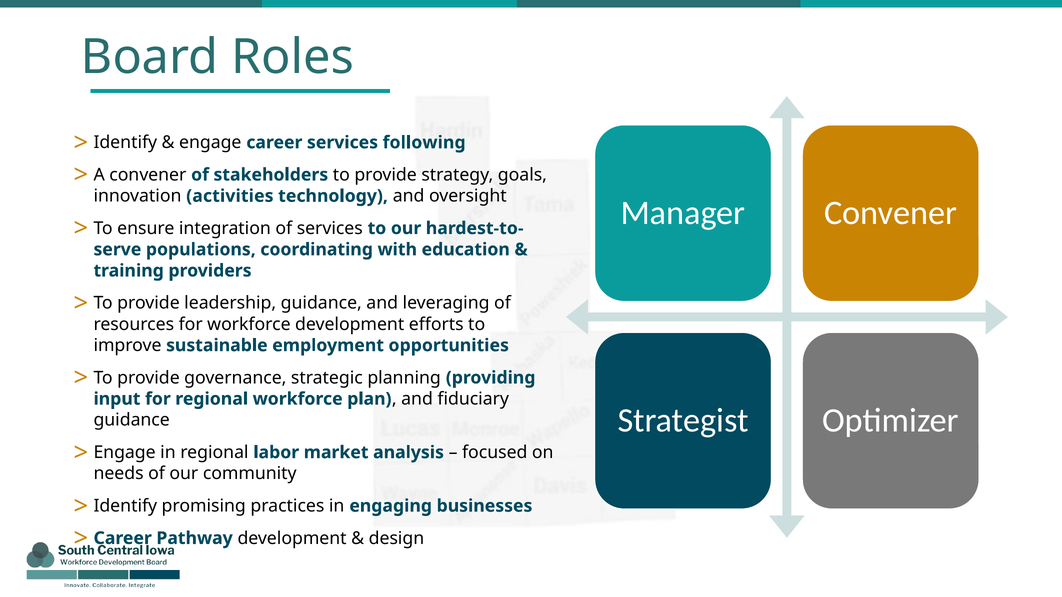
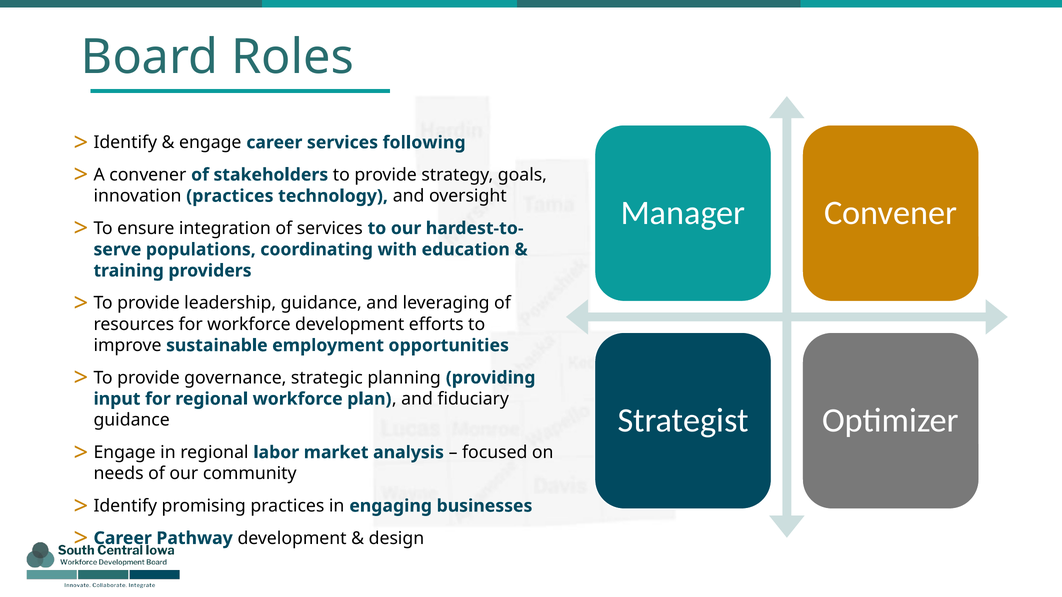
innovation activities: activities -> practices (230, 196)
